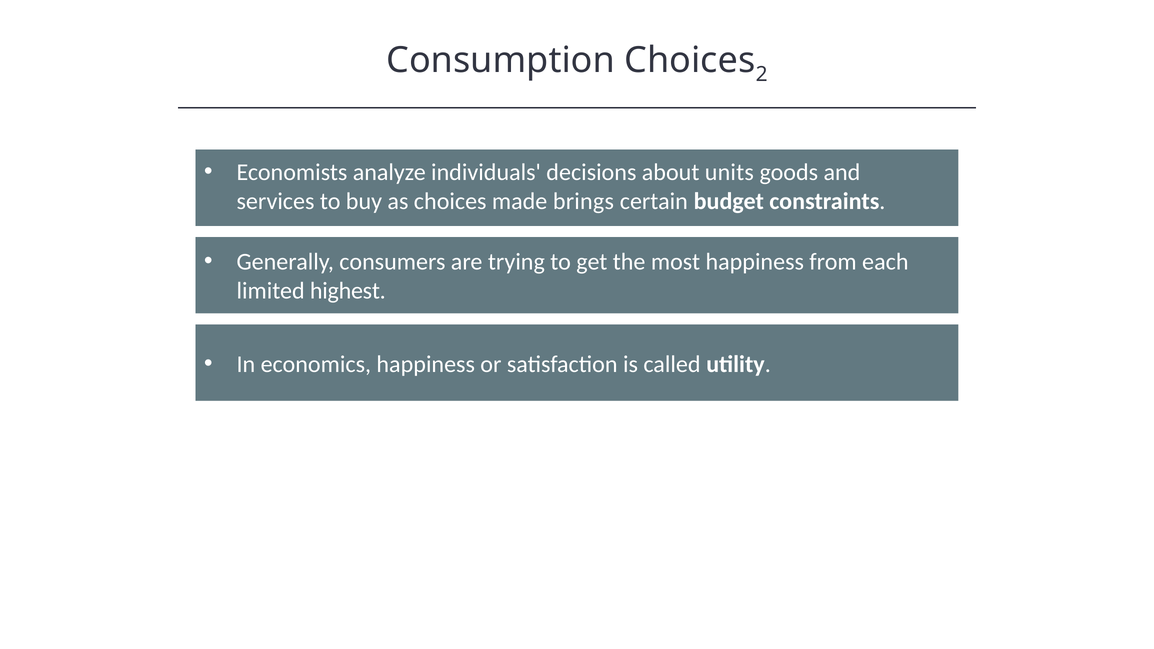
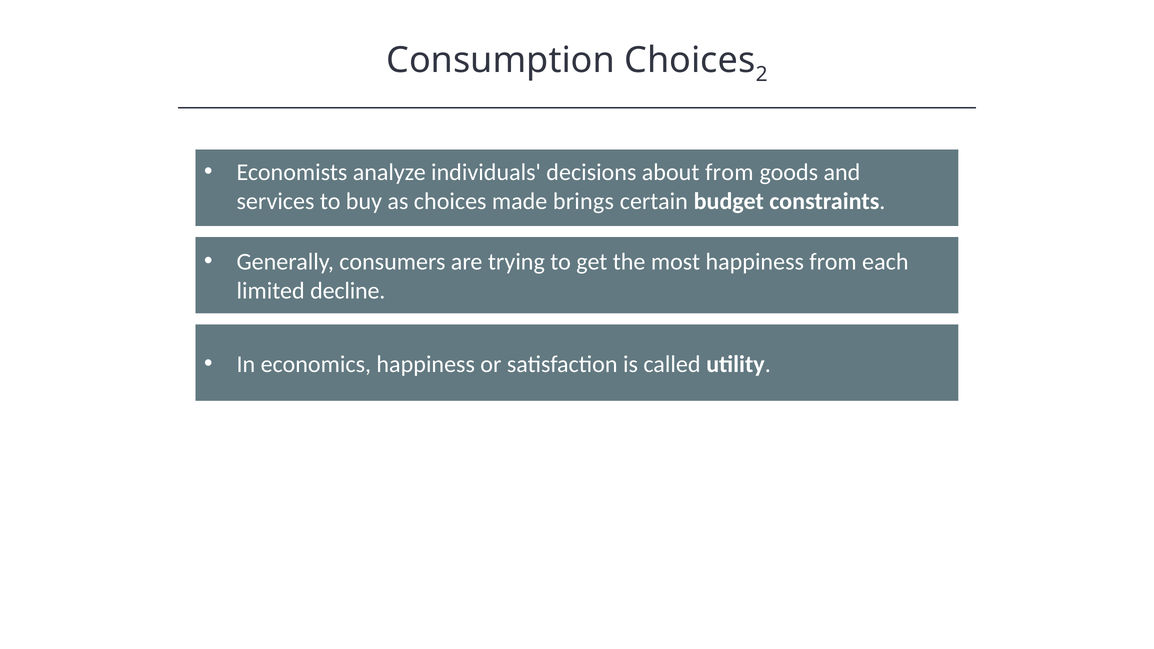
about units: units -> from (729, 172)
highest: highest -> decline (348, 291)
